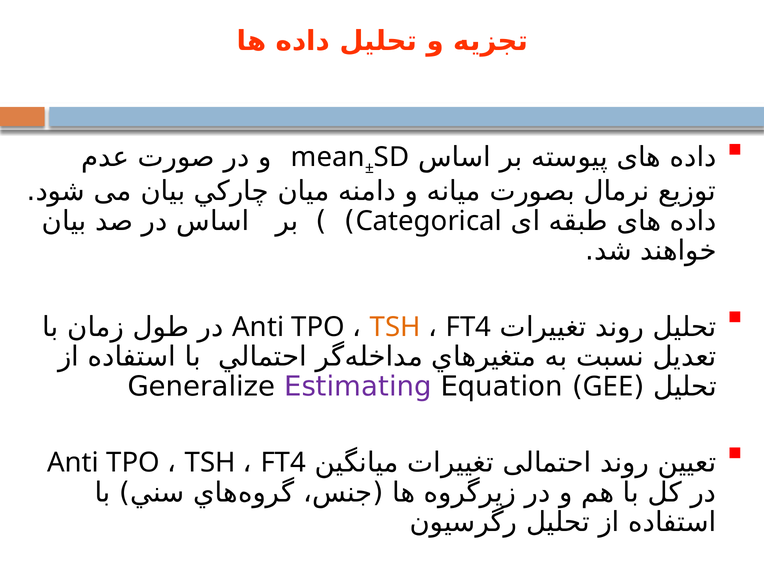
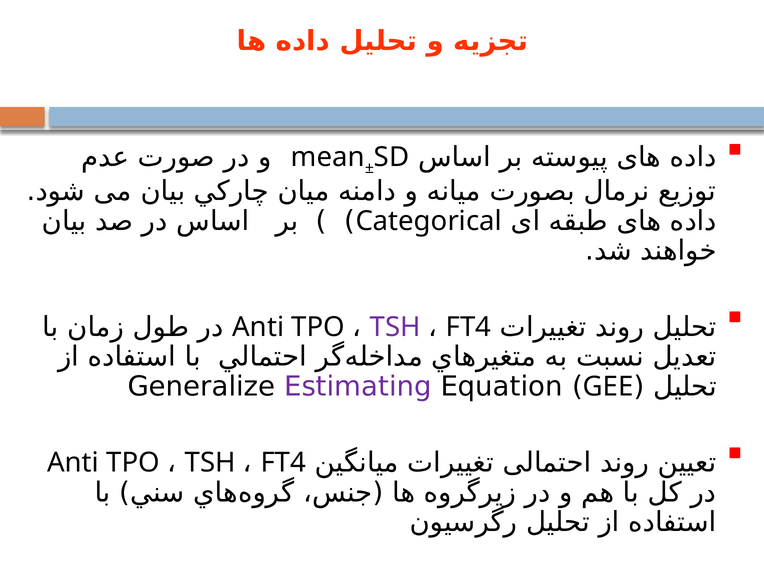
TSH colour: orange -> purple (395, 327)
